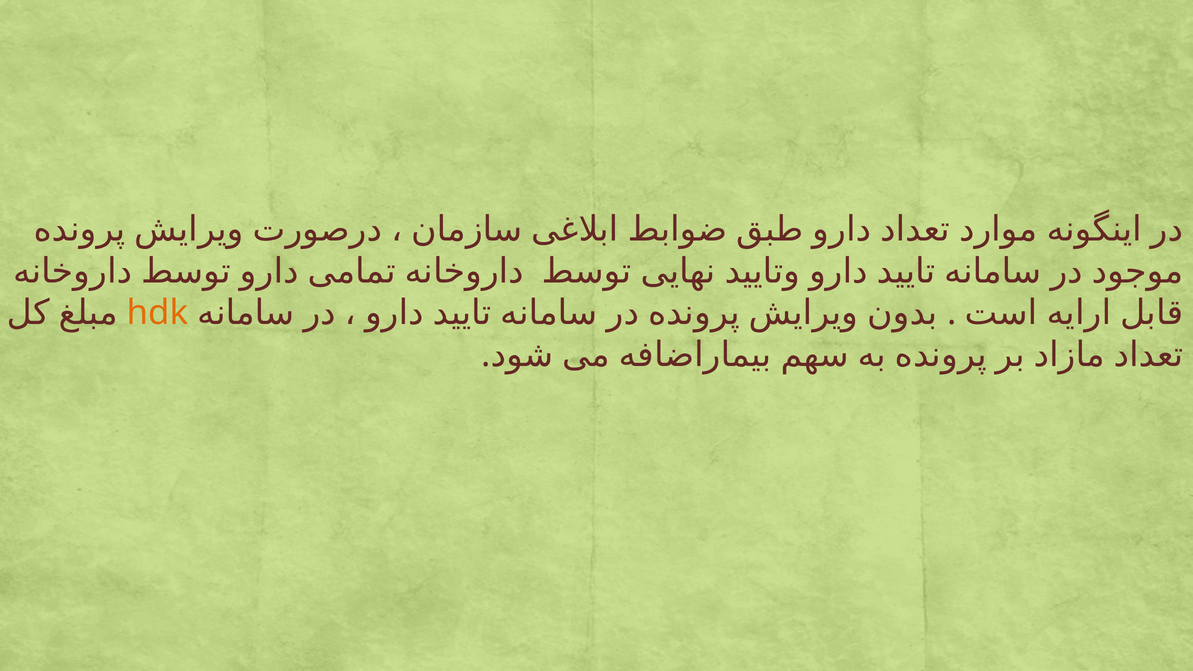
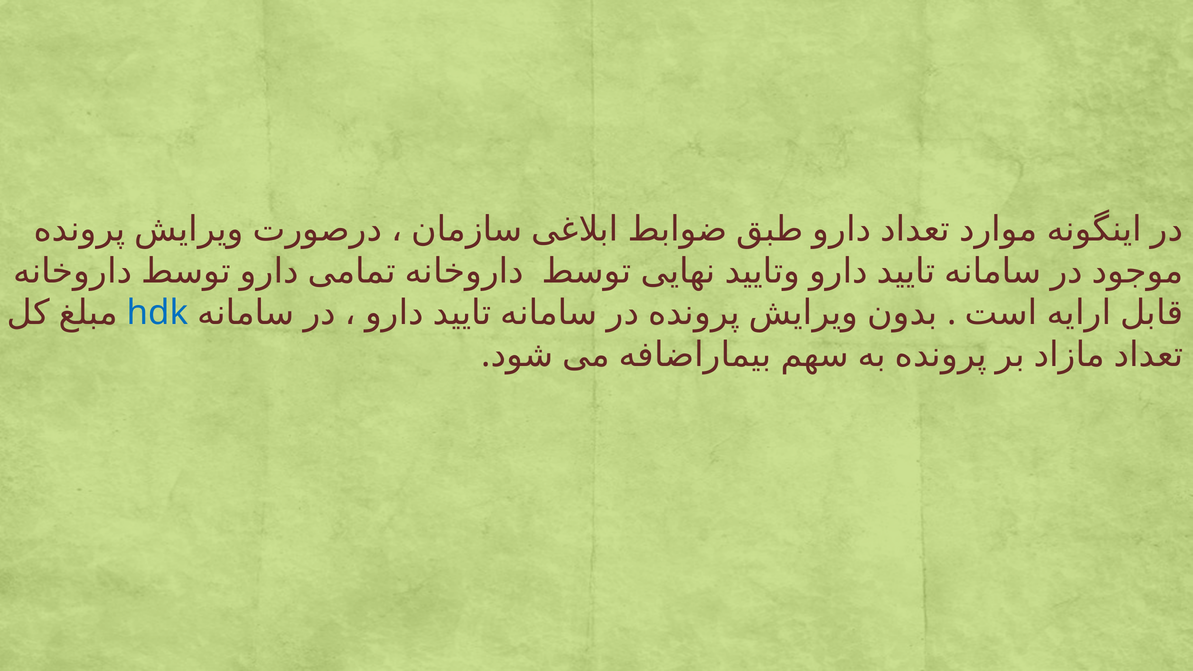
hdk colour: orange -> blue (158, 313)
